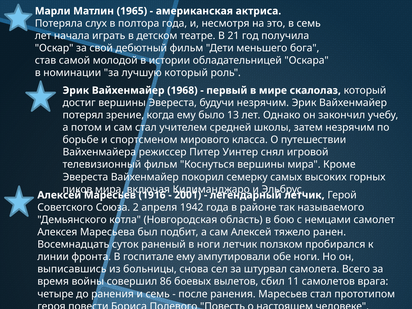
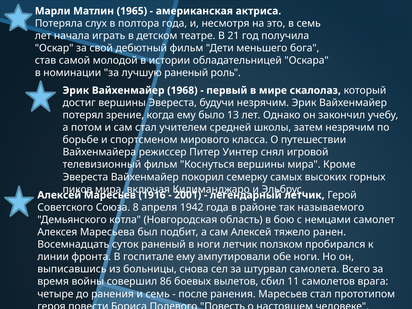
лучшую который: который -> раненый (186, 73)
2: 2 -> 8 (136, 207)
